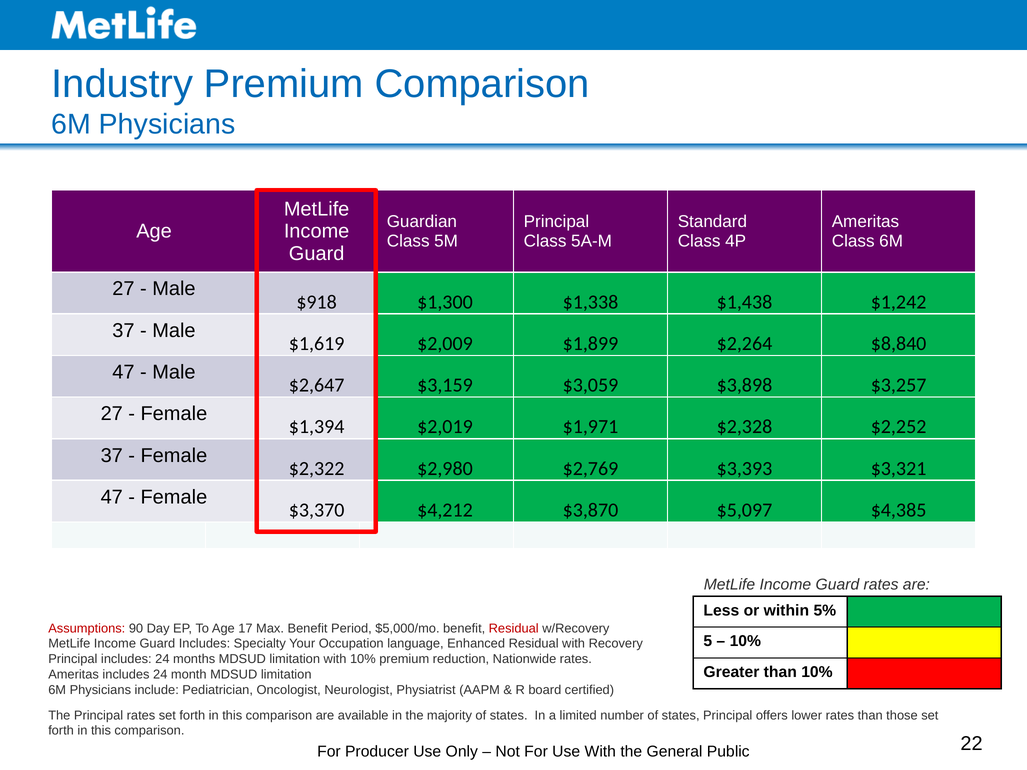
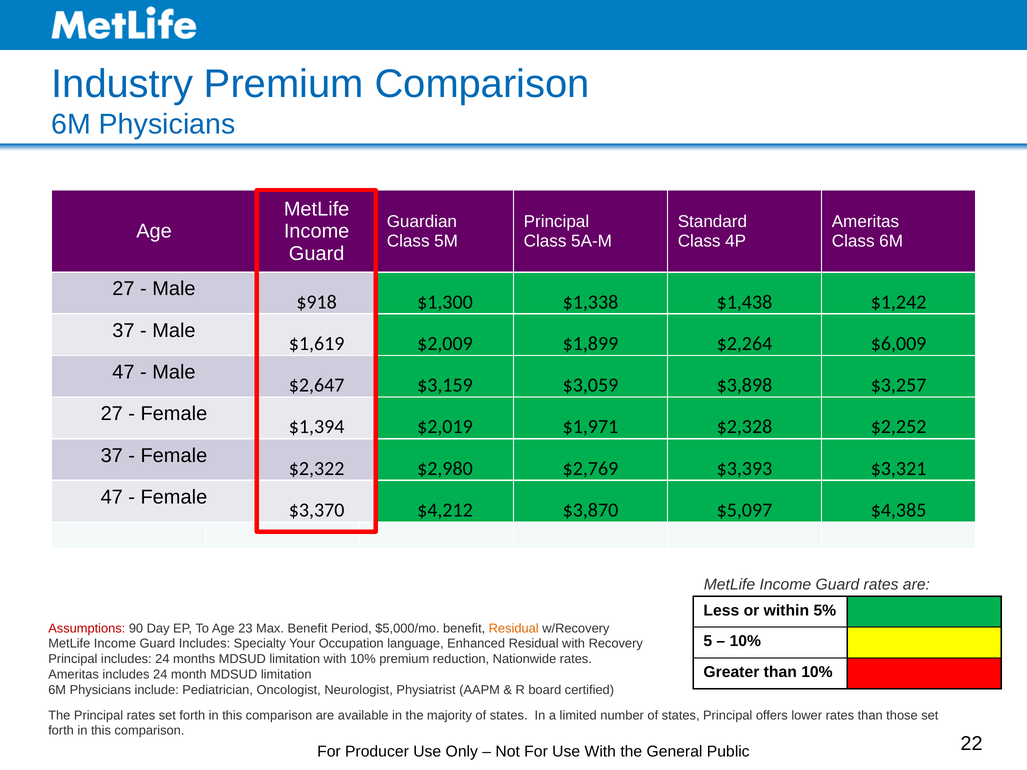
$8,840: $8,840 -> $6,009 (899, 344)
17: 17 -> 23 (245, 628)
Residual colour: red -> orange (514, 628)
